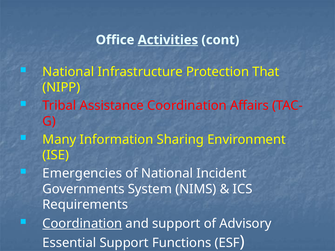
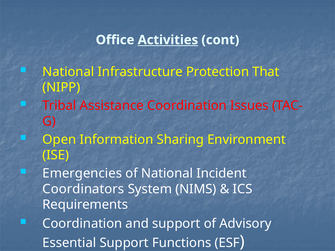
Affairs: Affairs -> Issues (249, 106)
Many: Many -> Open (59, 140)
Governments: Governments -> Coordinators (83, 189)
Coordination underline: present -> none (82, 224)
